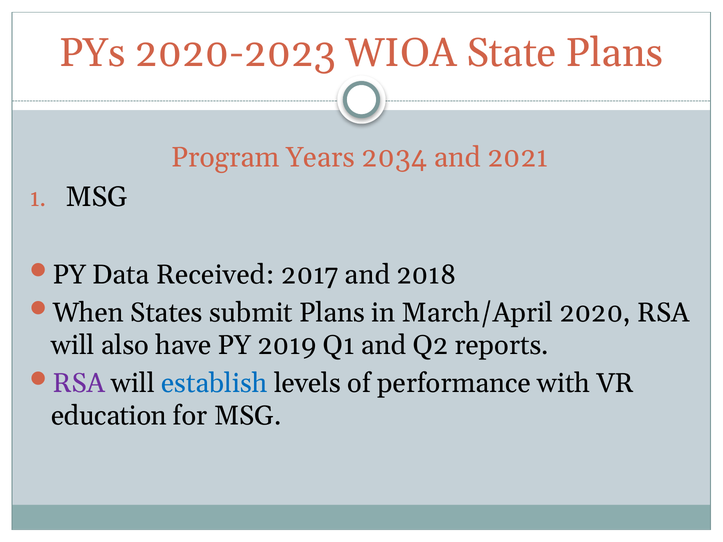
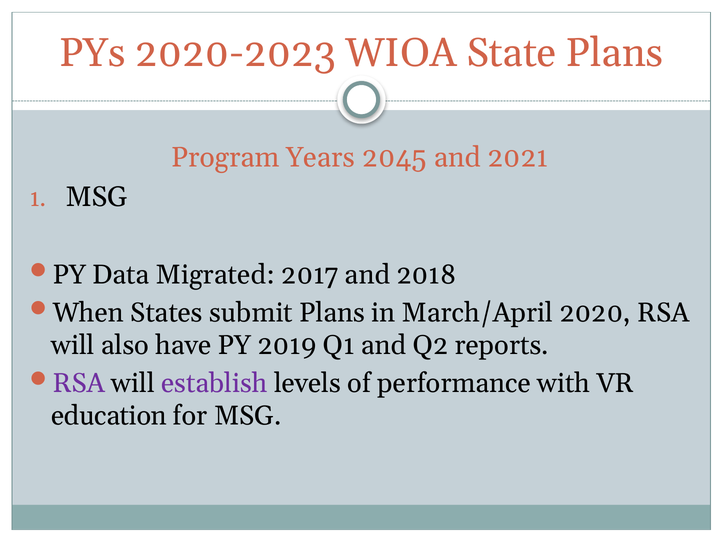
2034: 2034 -> 2045 (394, 158)
Received: Received -> Migrated (215, 275)
establish colour: blue -> purple (214, 383)
